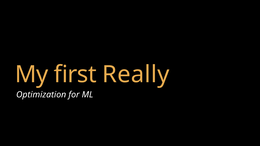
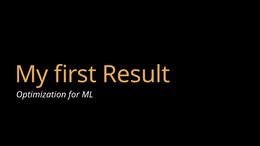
Really: Really -> Result (136, 75)
